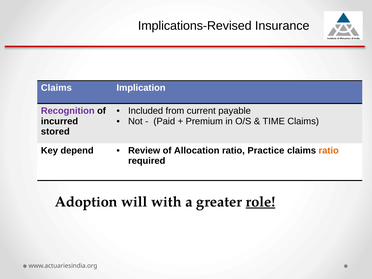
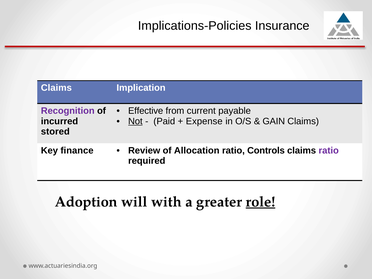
Implications-Revised: Implications-Revised -> Implications-Policies (195, 26)
Included: Included -> Effective (146, 111)
Not underline: none -> present (135, 121)
Premium: Premium -> Expense (204, 121)
TIME: TIME -> GAIN (274, 121)
depend: depend -> finance (77, 150)
Practice: Practice -> Controls (266, 150)
ratio colour: orange -> purple (329, 150)
